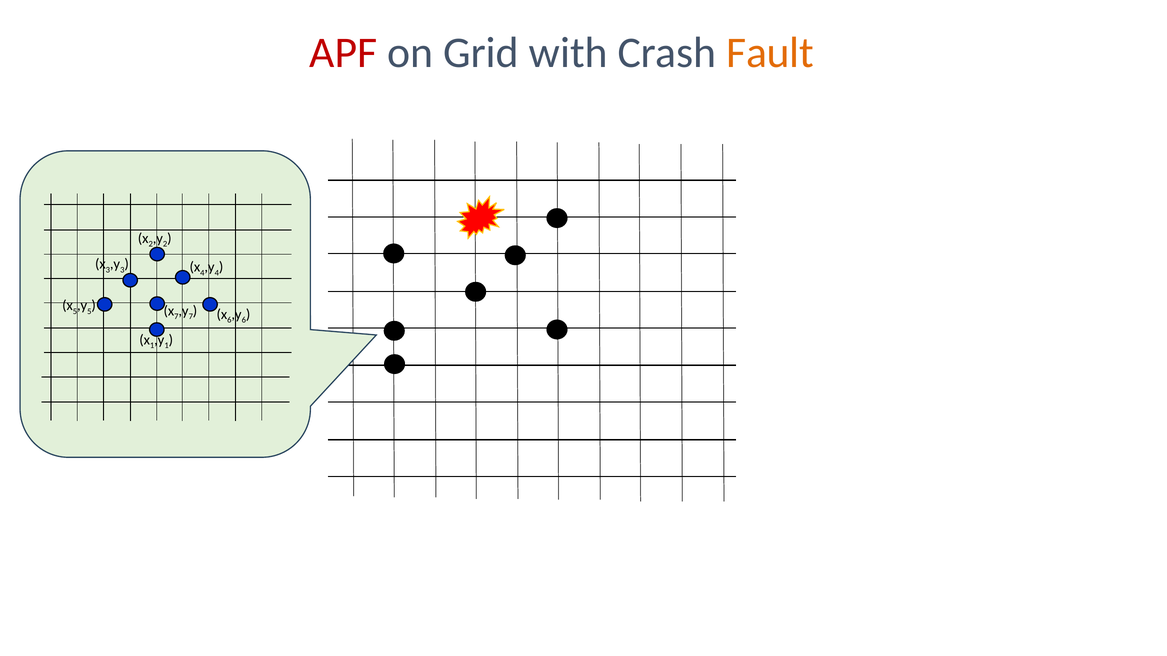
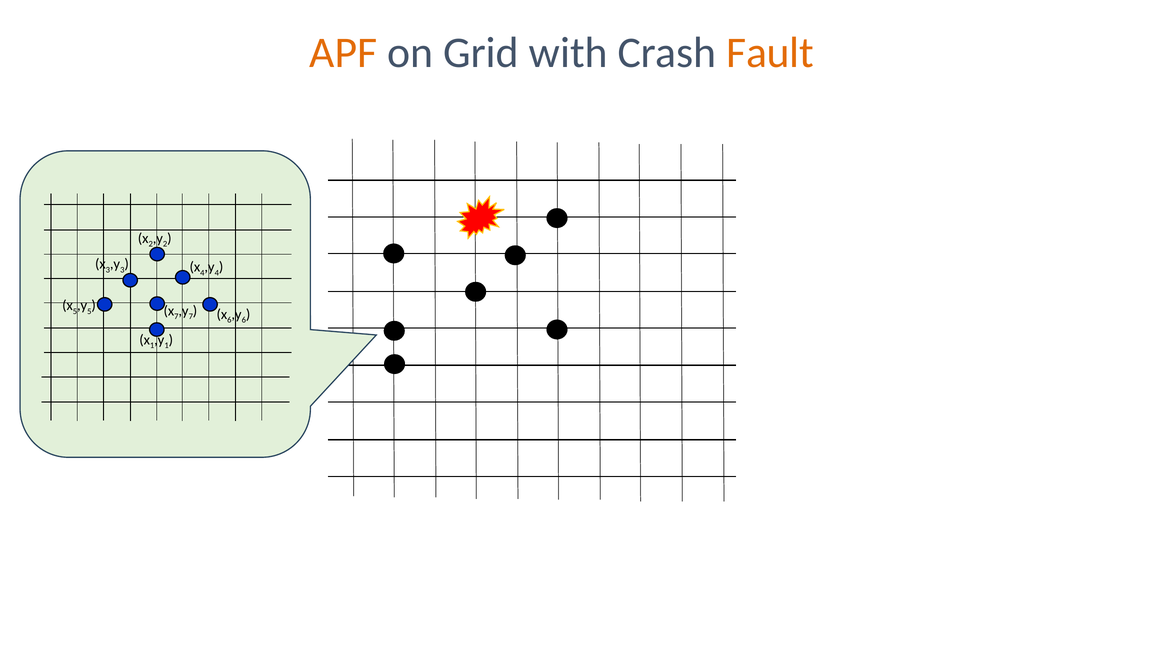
APF colour: red -> orange (343, 53)
